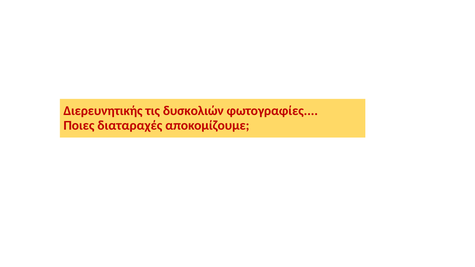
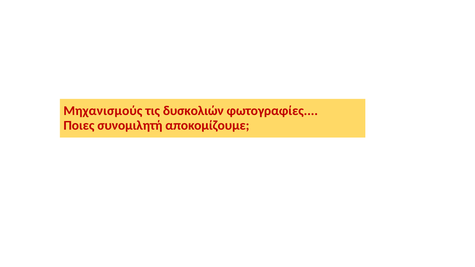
Διερευνητικής: Διερευνητικής -> Μηχανισμούς (103, 111)
διαταραχές: διαταραχές -> συνομιλητή (130, 125)
